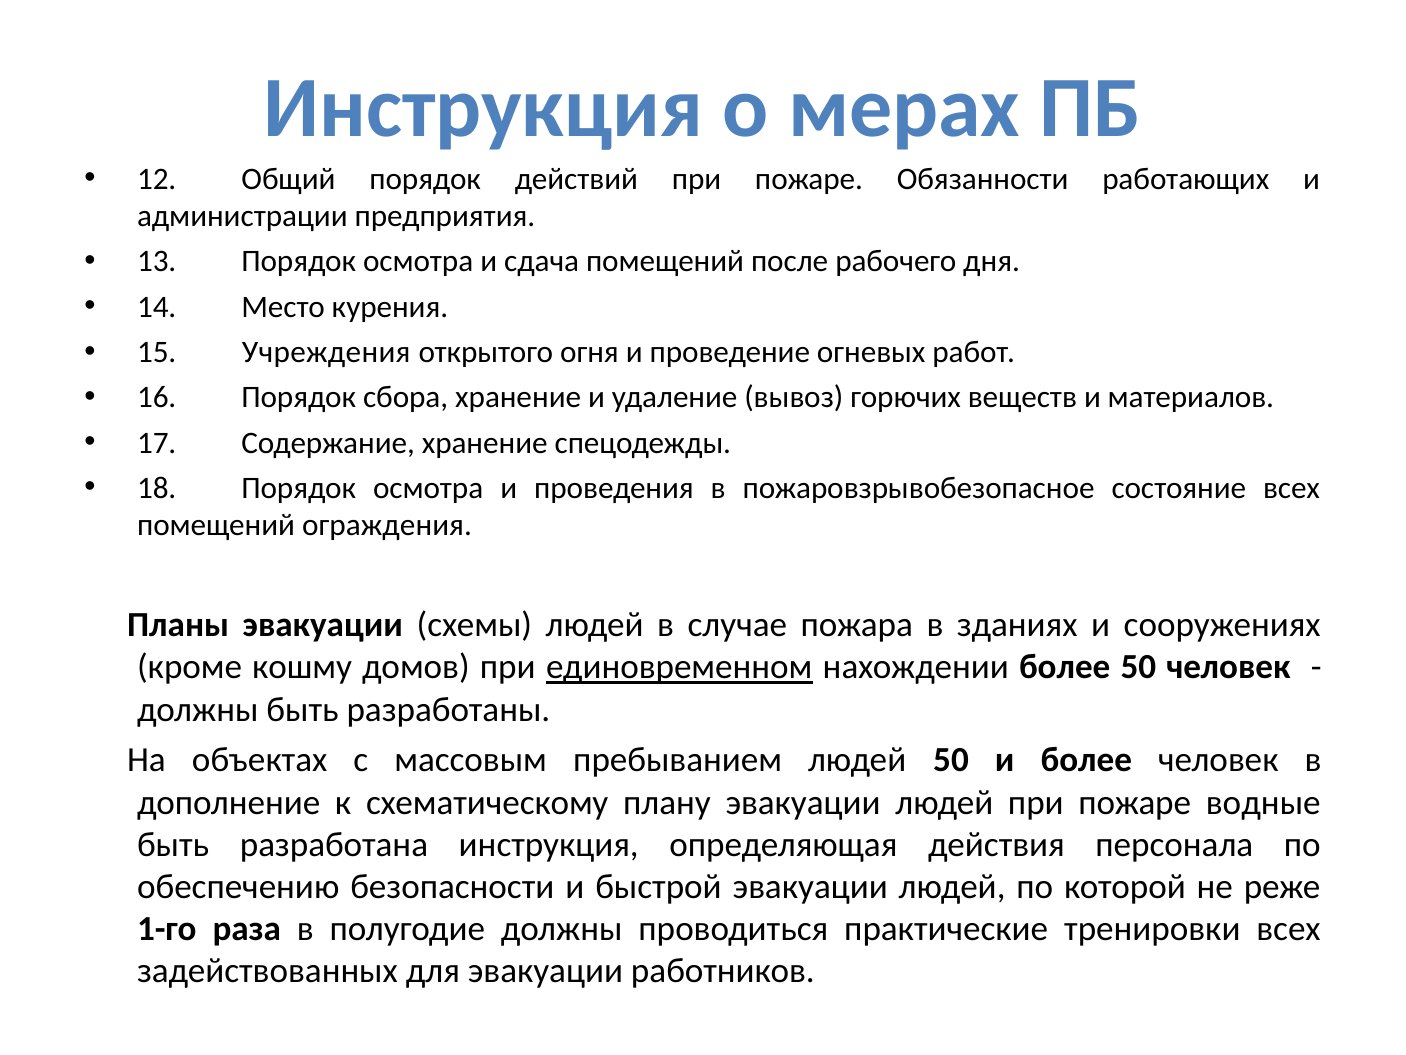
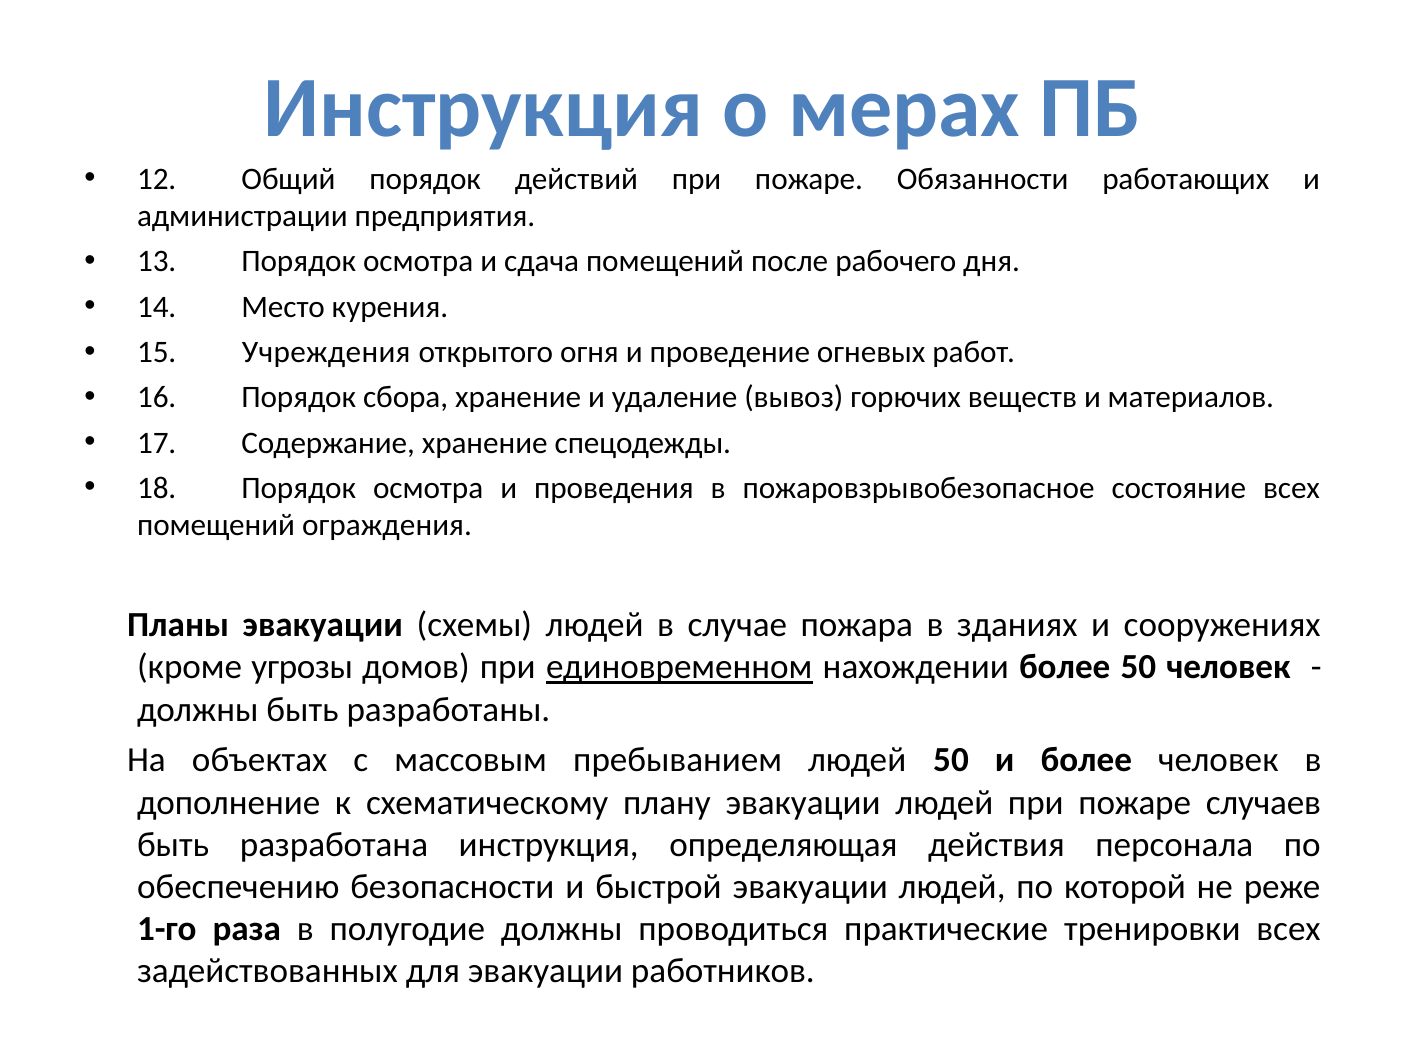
кошму: кошму -> угрозы (302, 667)
водные: водные -> случаев (1263, 802)
